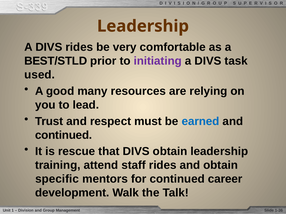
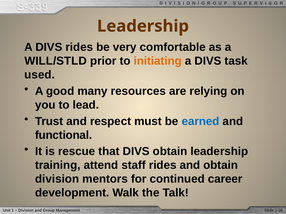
BEST/STLD: BEST/STLD -> WILL/STLD (56, 61)
initiating colour: purple -> orange (158, 61)
continued: continued -> functional (64, 135)
specific: specific -> division (57, 179)
